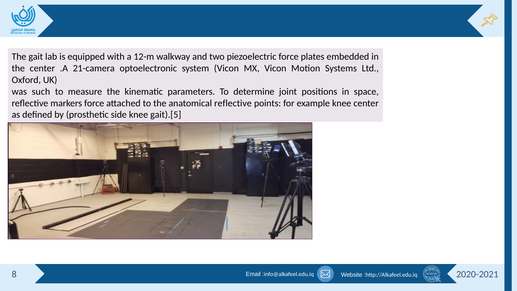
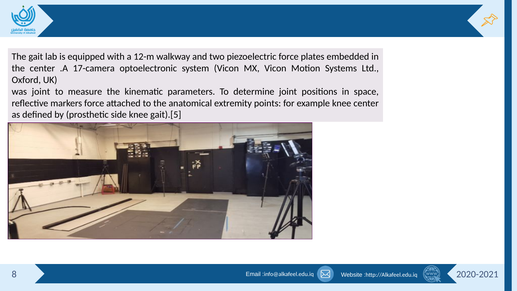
21-camera: 21-camera -> 17-camera (94, 68)
was such: such -> joint (41, 91)
anatomical reflective: reflective -> extremity (233, 103)
